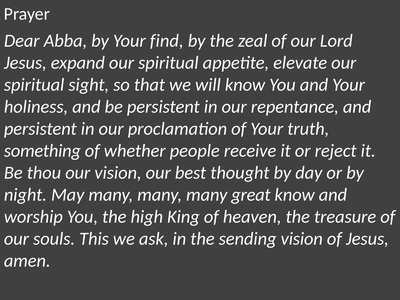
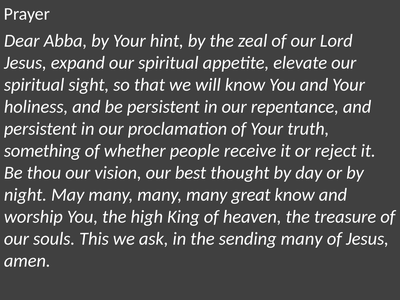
find: find -> hint (167, 41)
sending vision: vision -> many (302, 239)
